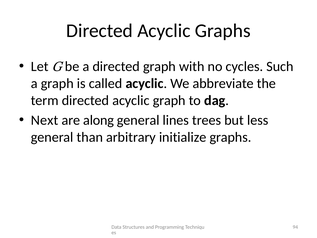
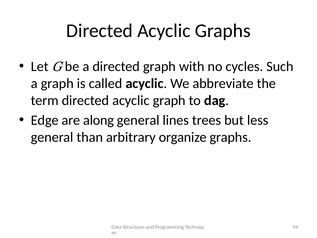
Next: Next -> Edge (45, 120)
initialize: initialize -> organize (183, 137)
